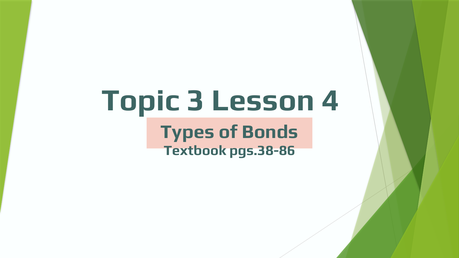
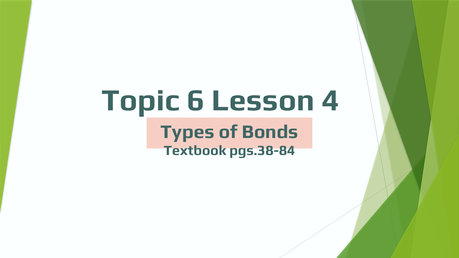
3: 3 -> 6 (196, 101)
pgs.38-86: pgs.38-86 -> pgs.38-84 (262, 151)
